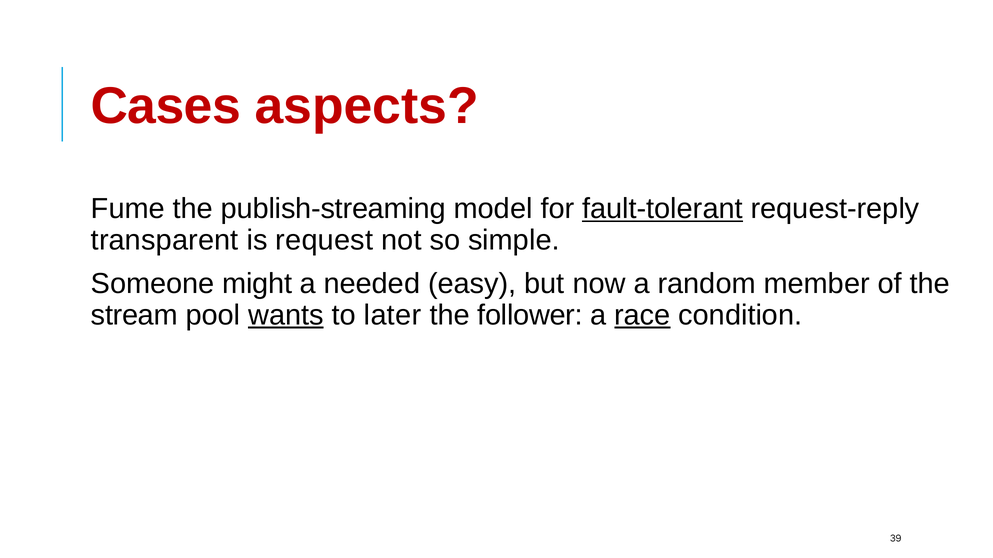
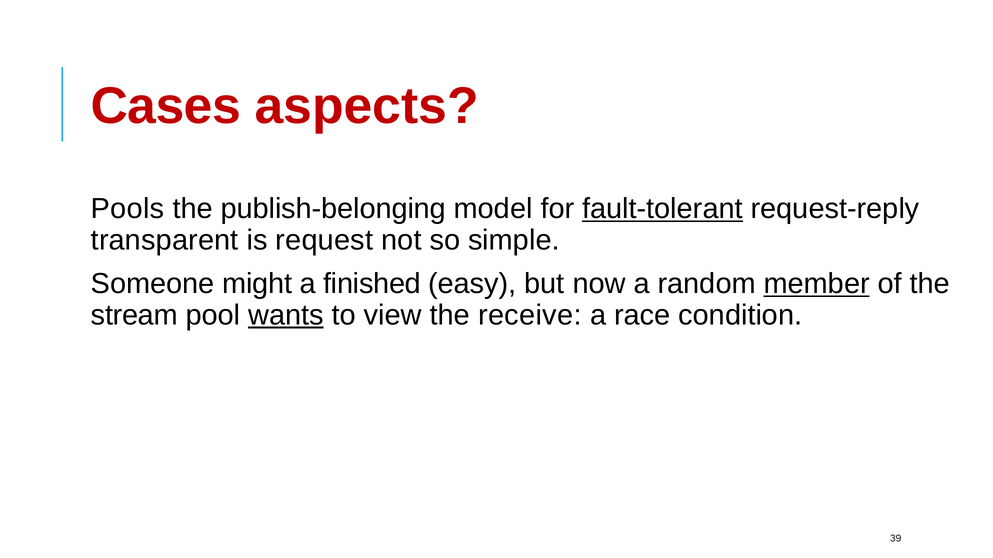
Fume: Fume -> Pools (128, 209)
publish-streaming: publish-streaming -> publish-belonging (333, 209)
needed: needed -> finished (372, 284)
member underline: none -> present (817, 284)
later: later -> view (393, 315)
follower: follower -> receive (530, 315)
race underline: present -> none (642, 315)
